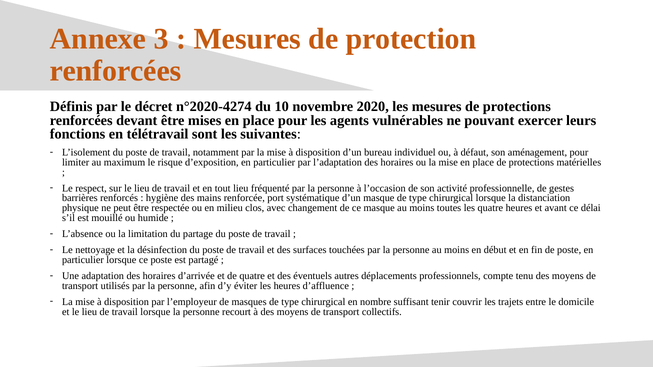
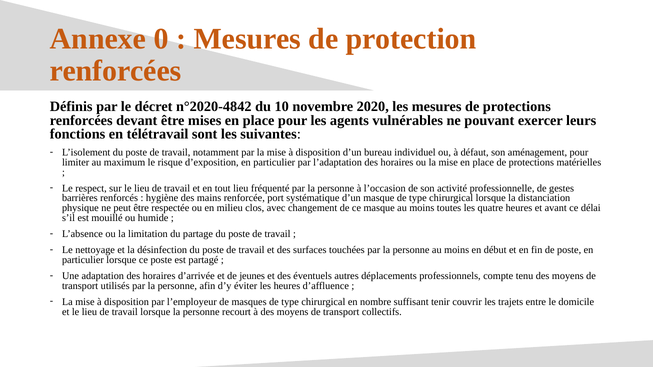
3: 3 -> 0 (161, 39)
n°2020-4274: n°2020-4274 -> n°2020-4842 (214, 107)
de quatre: quatre -> jeunes (252, 276)
